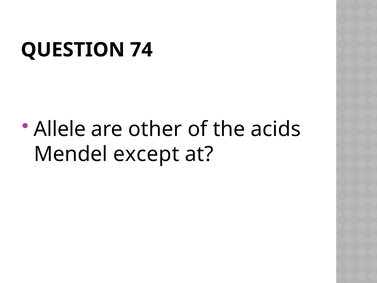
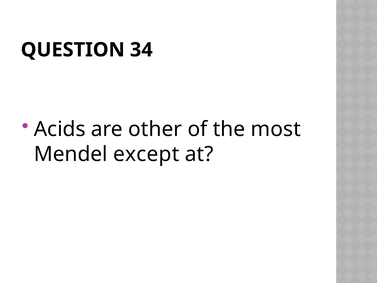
74: 74 -> 34 (141, 50)
Allele: Allele -> Acids (60, 129)
acids: acids -> most (276, 129)
